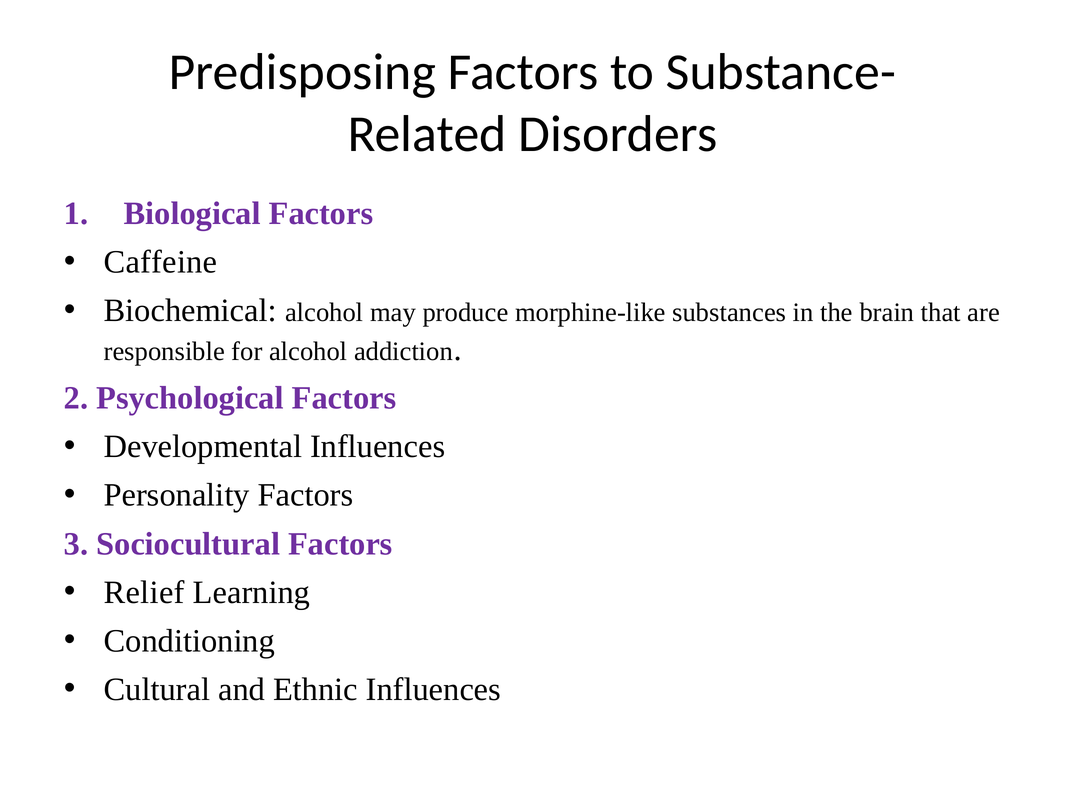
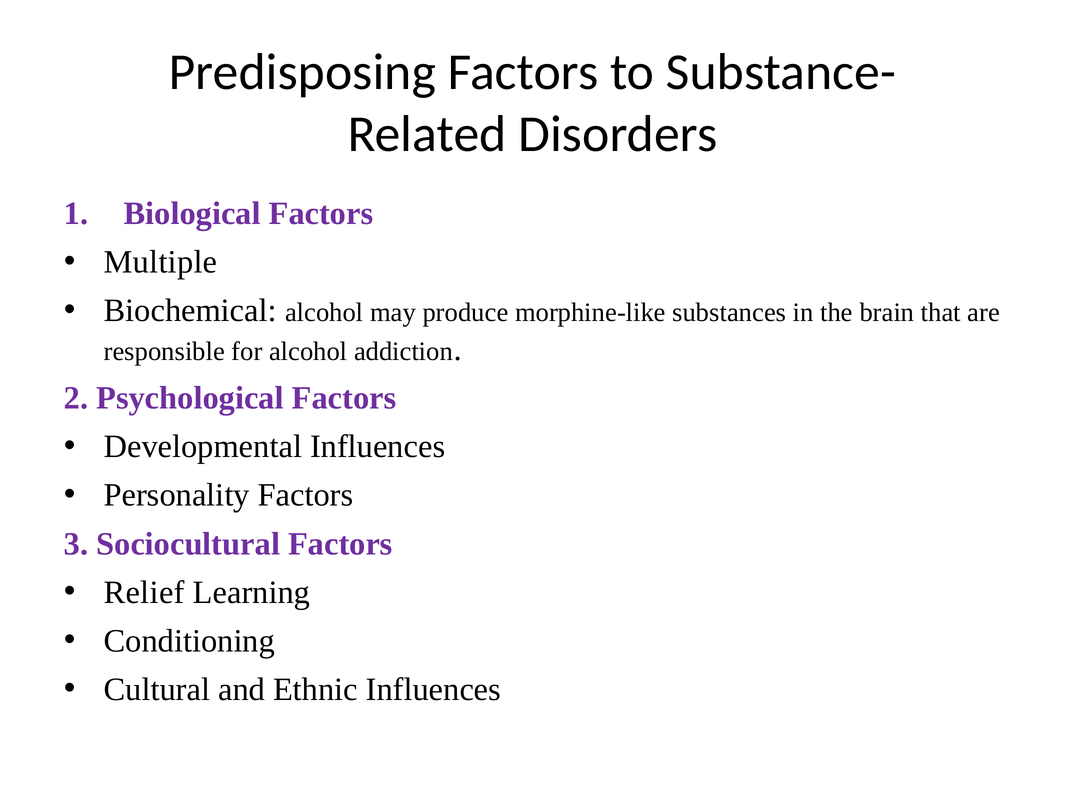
Caffeine: Caffeine -> Multiple (161, 262)
